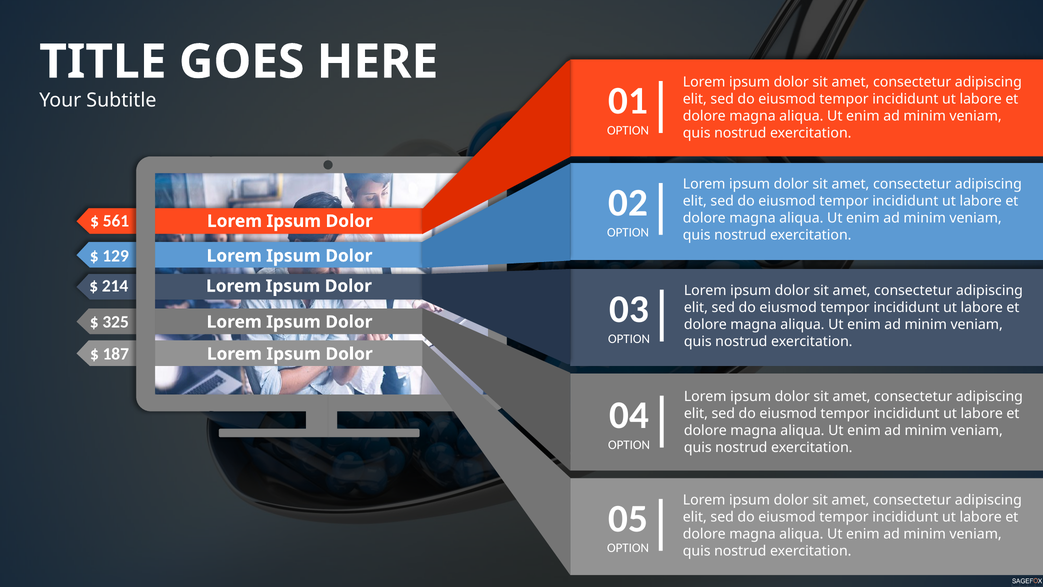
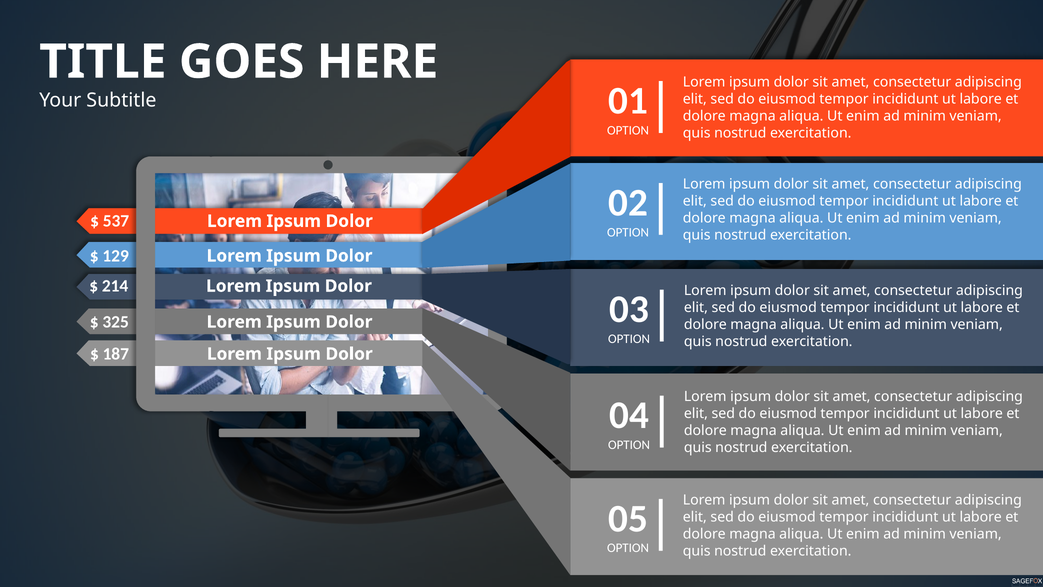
561: 561 -> 537 (116, 221)
